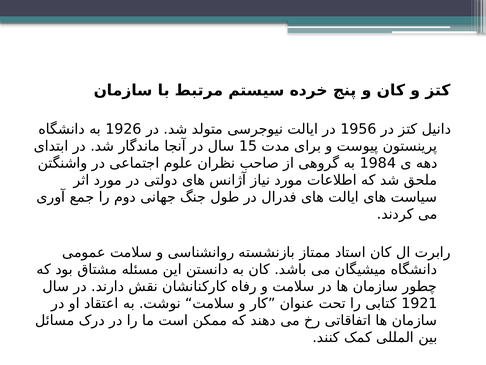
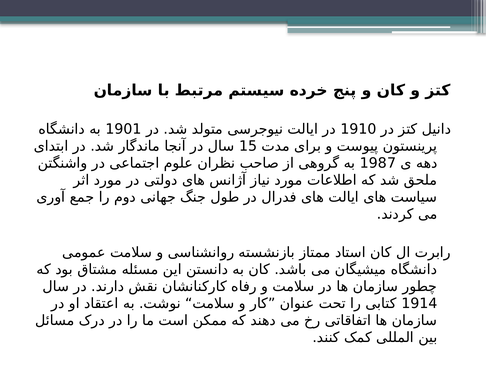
1926: 1926 -> 1901 (123, 129)
1956: 1956 -> 1910 (358, 129)
1984: 1984 -> 1987 (378, 163)
1921: 1921 -> 1914 (419, 303)
